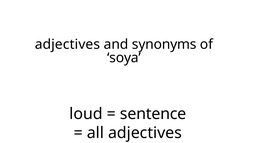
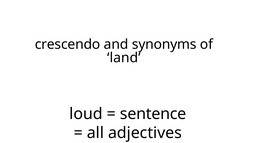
adjectives: adjectives -> crescendo (68, 44)
soya: soya -> land (124, 58)
